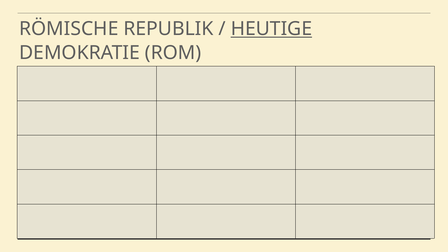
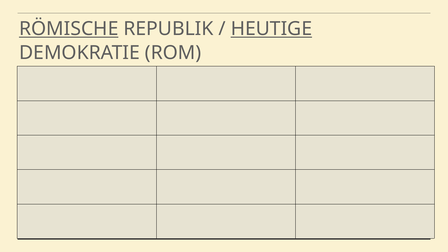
RÖMISCHE underline: none -> present (69, 29)
